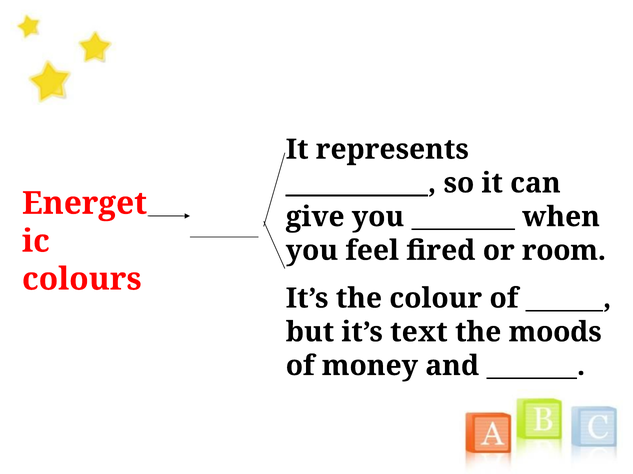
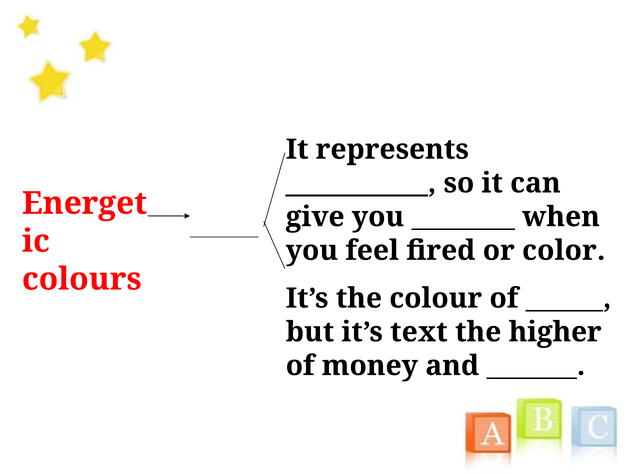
room: room -> color (564, 251)
moods: moods -> higher (555, 333)
